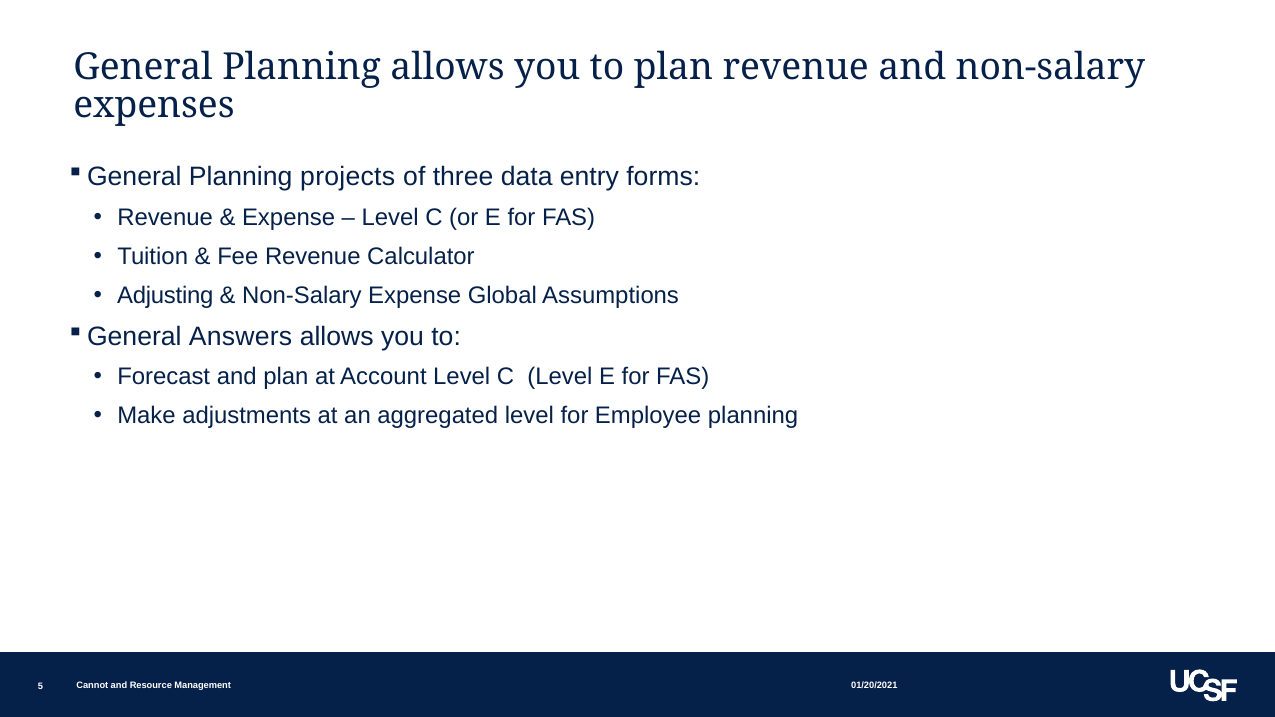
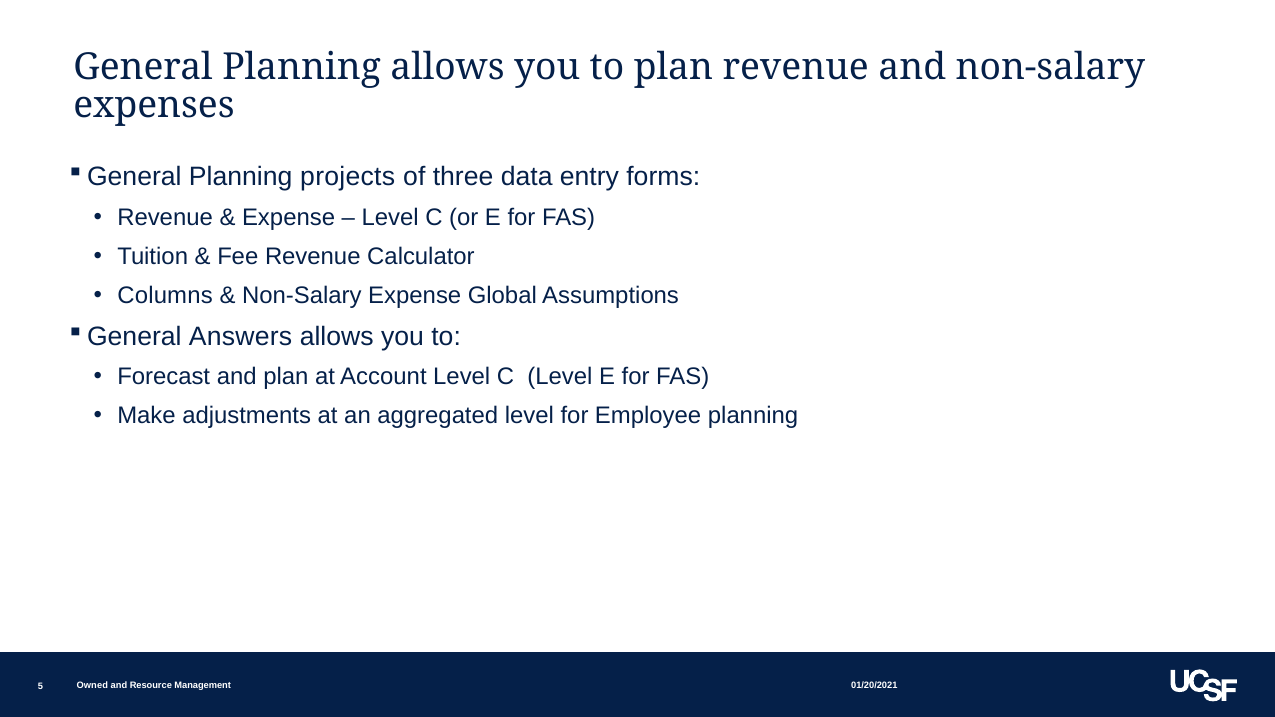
Adjusting: Adjusting -> Columns (165, 296)
Cannot: Cannot -> Owned (92, 686)
